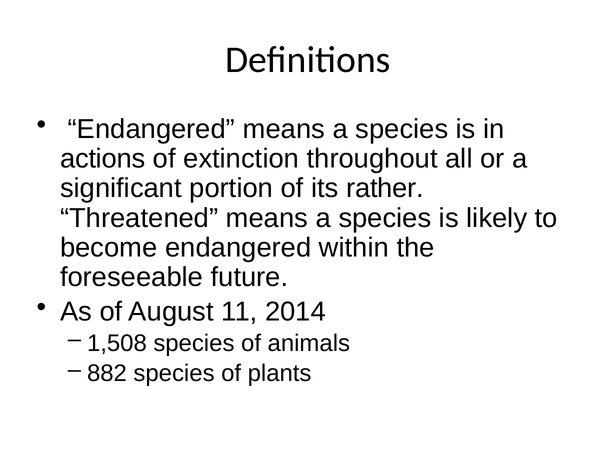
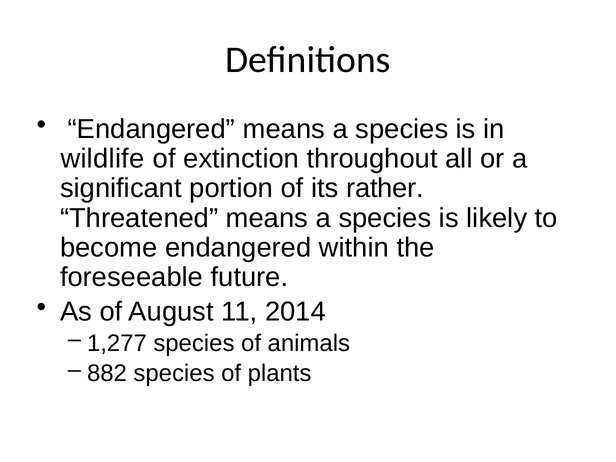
actions: actions -> wildlife (103, 159)
1,508: 1,508 -> 1,277 (117, 343)
